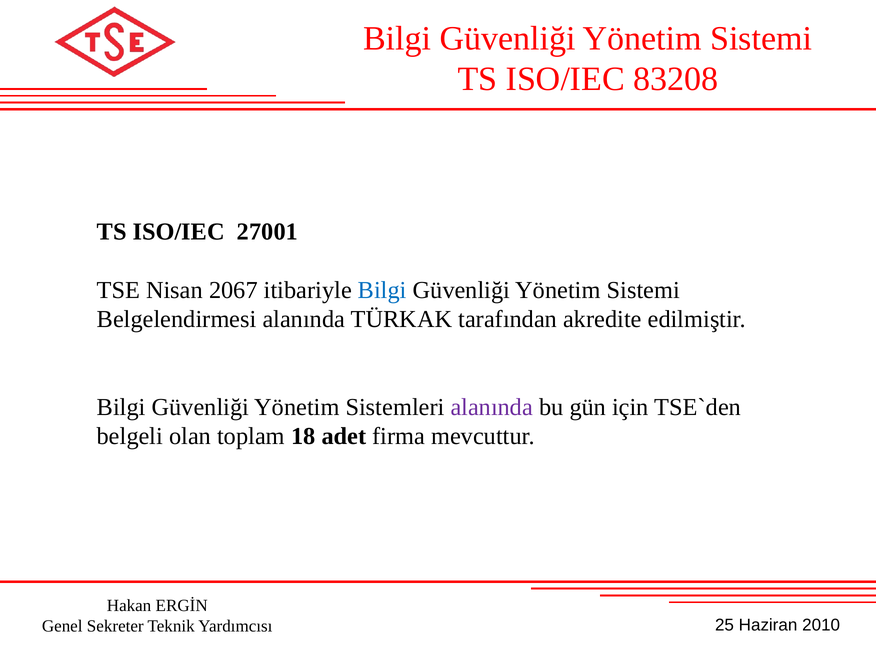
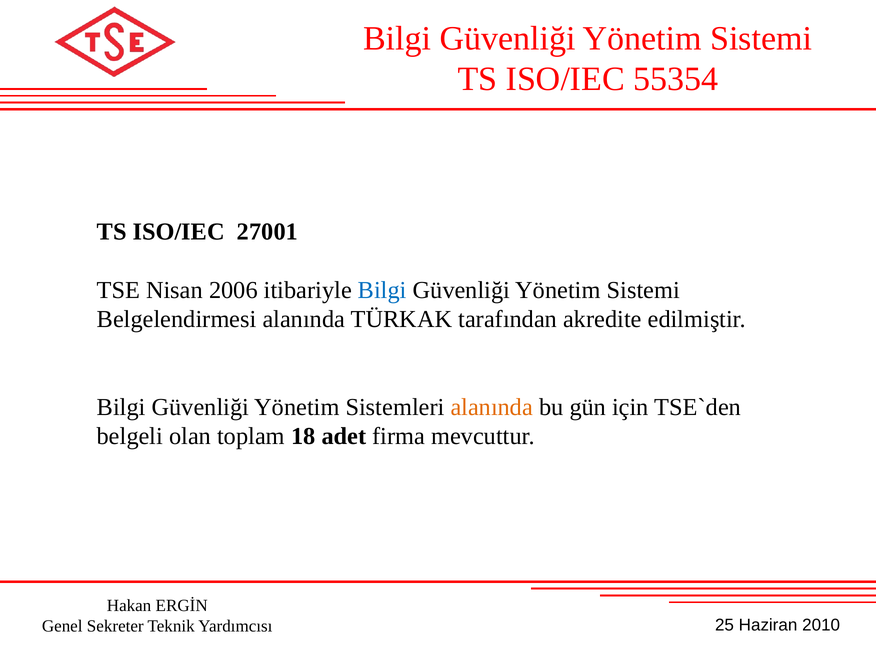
83208: 83208 -> 55354 (676, 79)
2067: 2067 -> 2006 (233, 290)
alanında colour: purple -> orange (492, 407)
